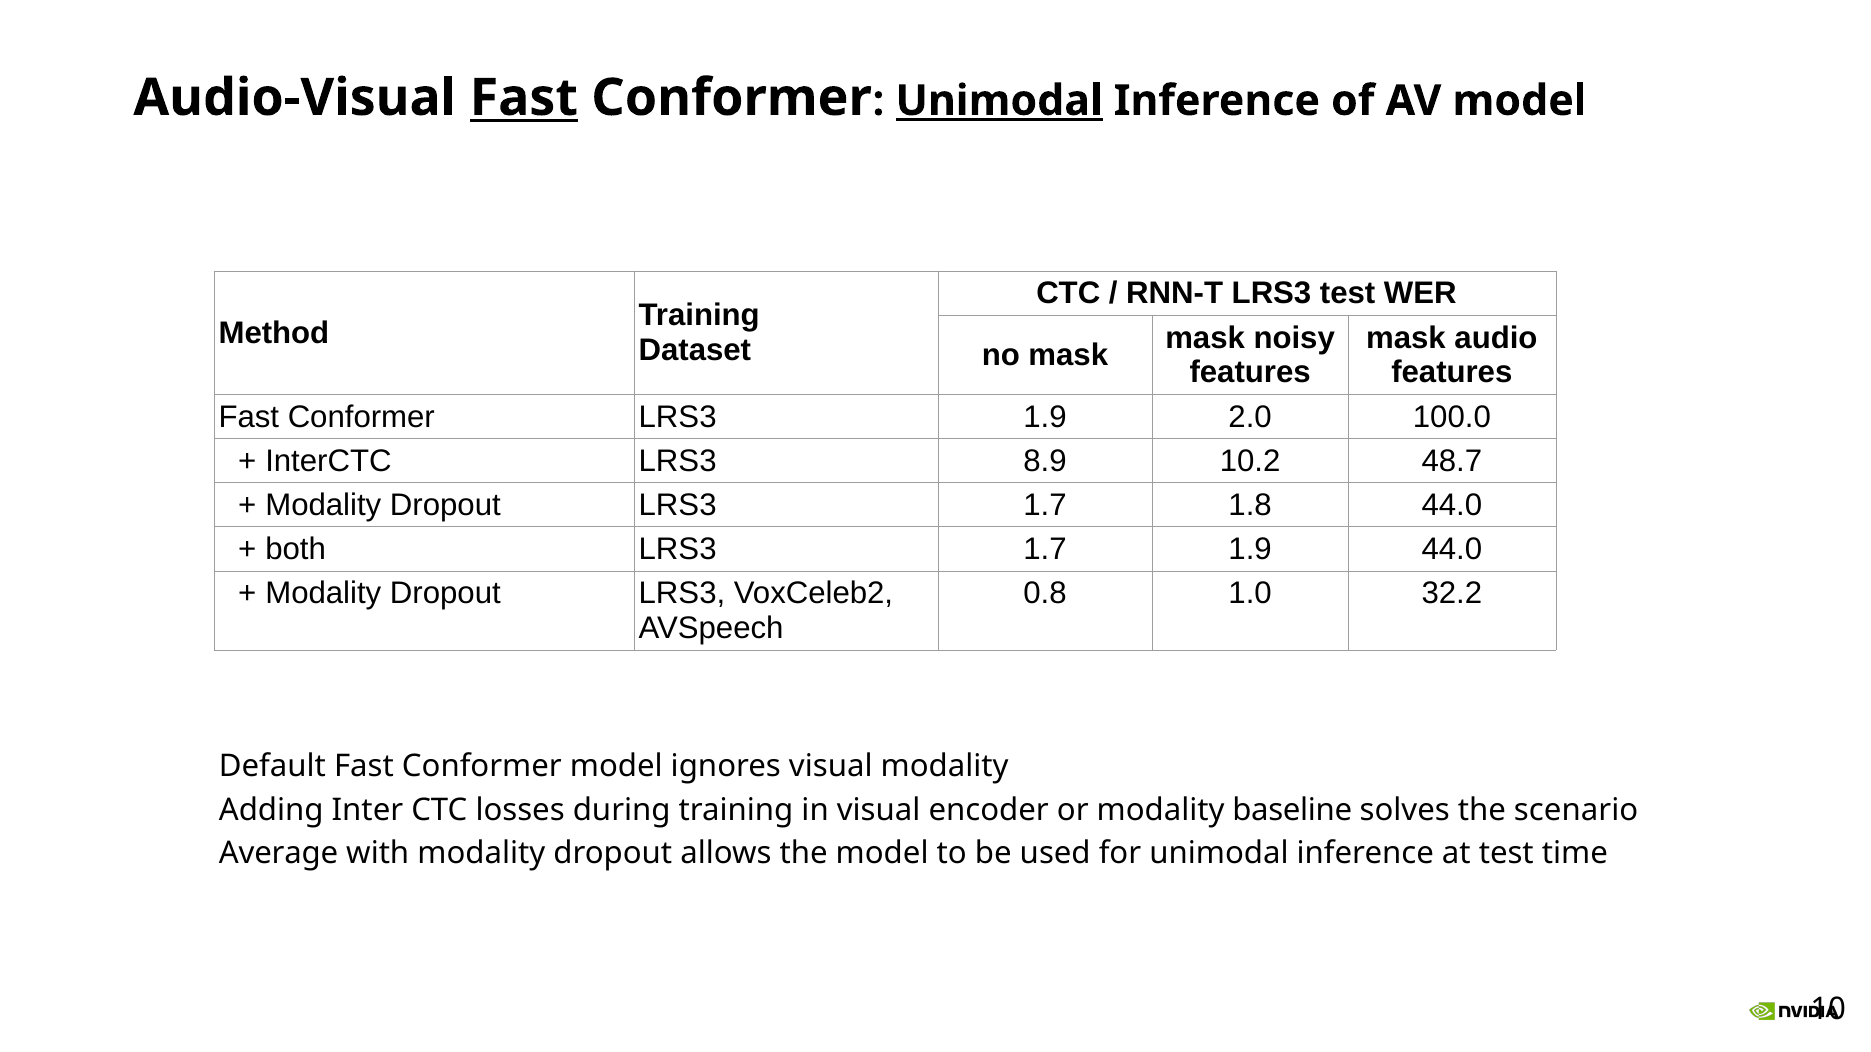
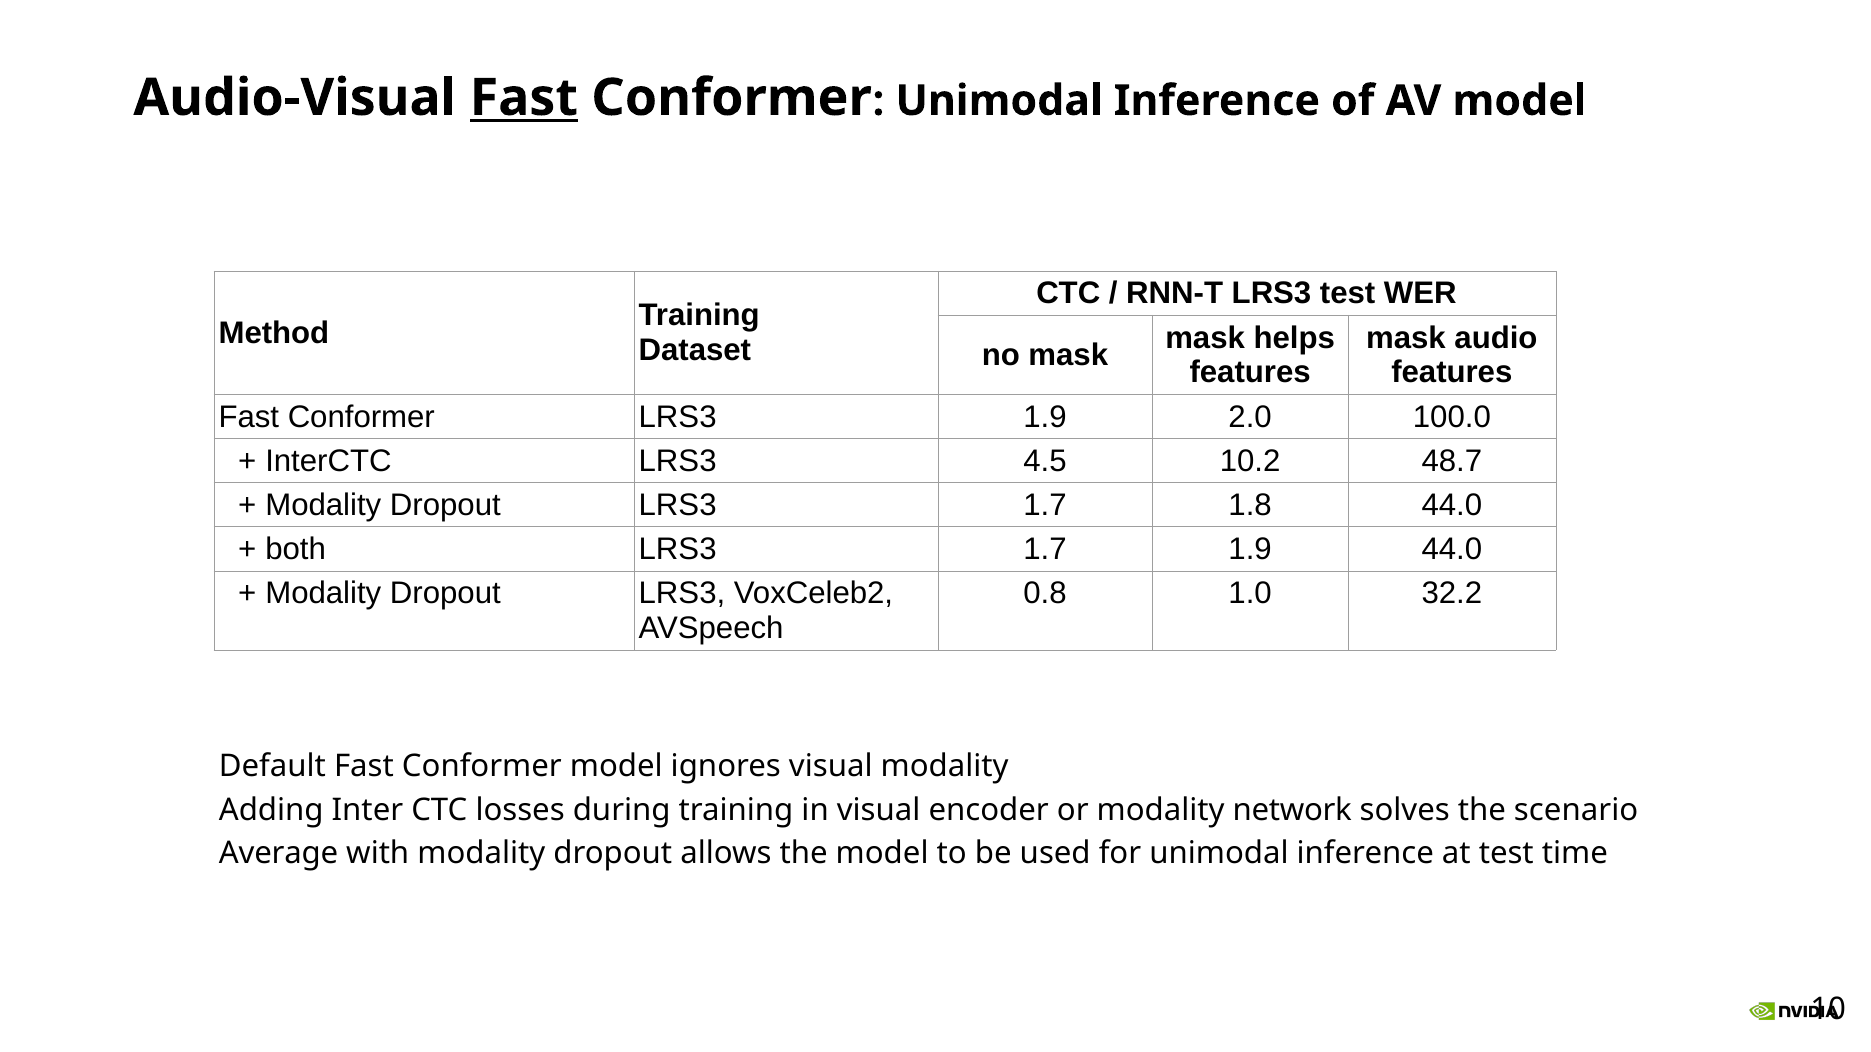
Unimodal underline: present -> none (999, 101)
noisy: noisy -> helps (1294, 338)
8.9: 8.9 -> 4.5 (1045, 461)
baseline: baseline -> network (1292, 810)
